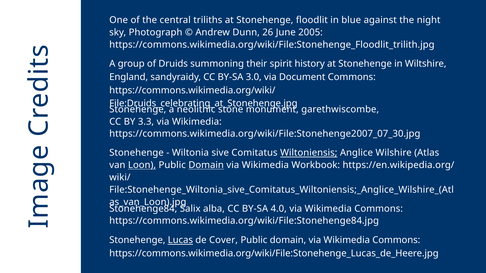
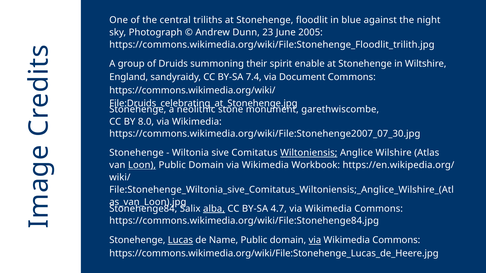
26: 26 -> 23 (268, 32)
history: history -> enable (310, 64)
3.0: 3.0 -> 7.4 (254, 77)
3.3: 3.3 -> 8.0 (146, 122)
Domain underline: present -> none (206, 165)
alba underline: none -> present (214, 209)
4.0: 4.0 -> 4.7 (279, 209)
Cover: Cover -> Name (224, 241)
via underline: none -> present (315, 241)
